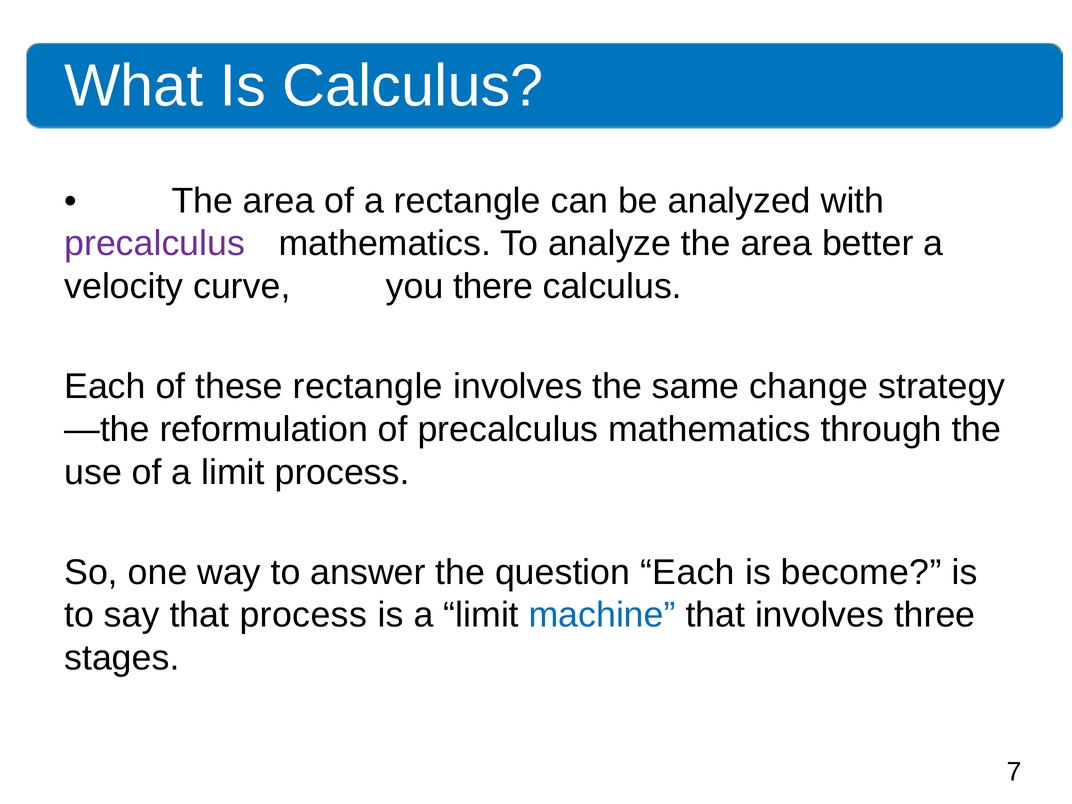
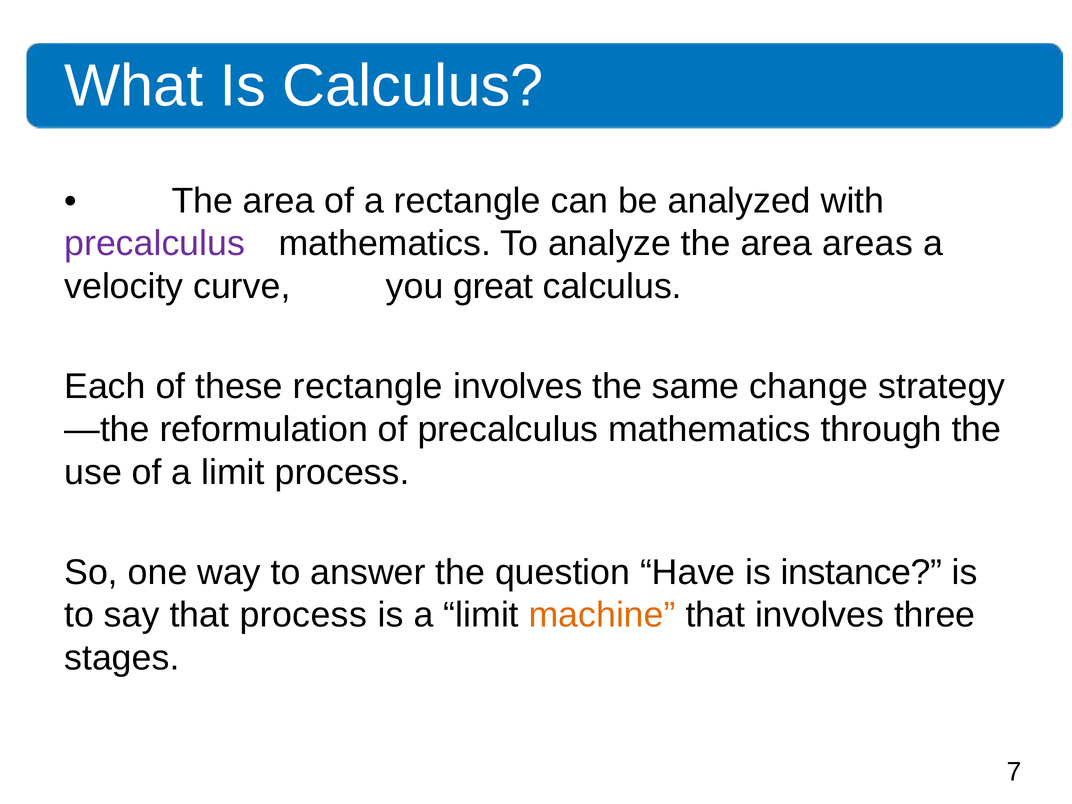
better: better -> areas (868, 244)
there: there -> great (493, 286)
question Each: Each -> Have (688, 572)
become: become -> instance (862, 572)
machine colour: blue -> orange (602, 615)
